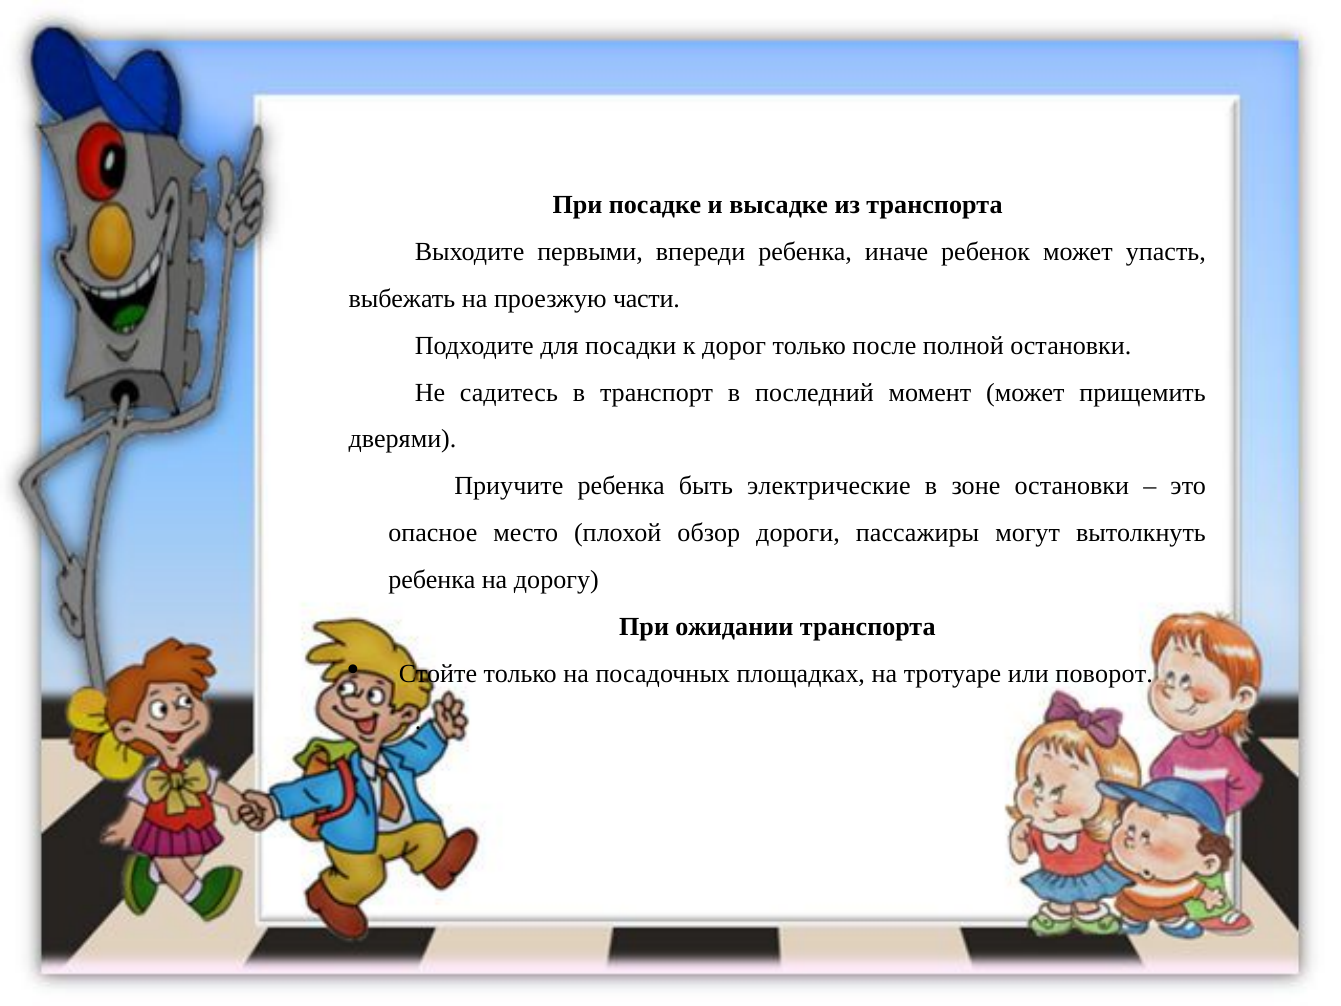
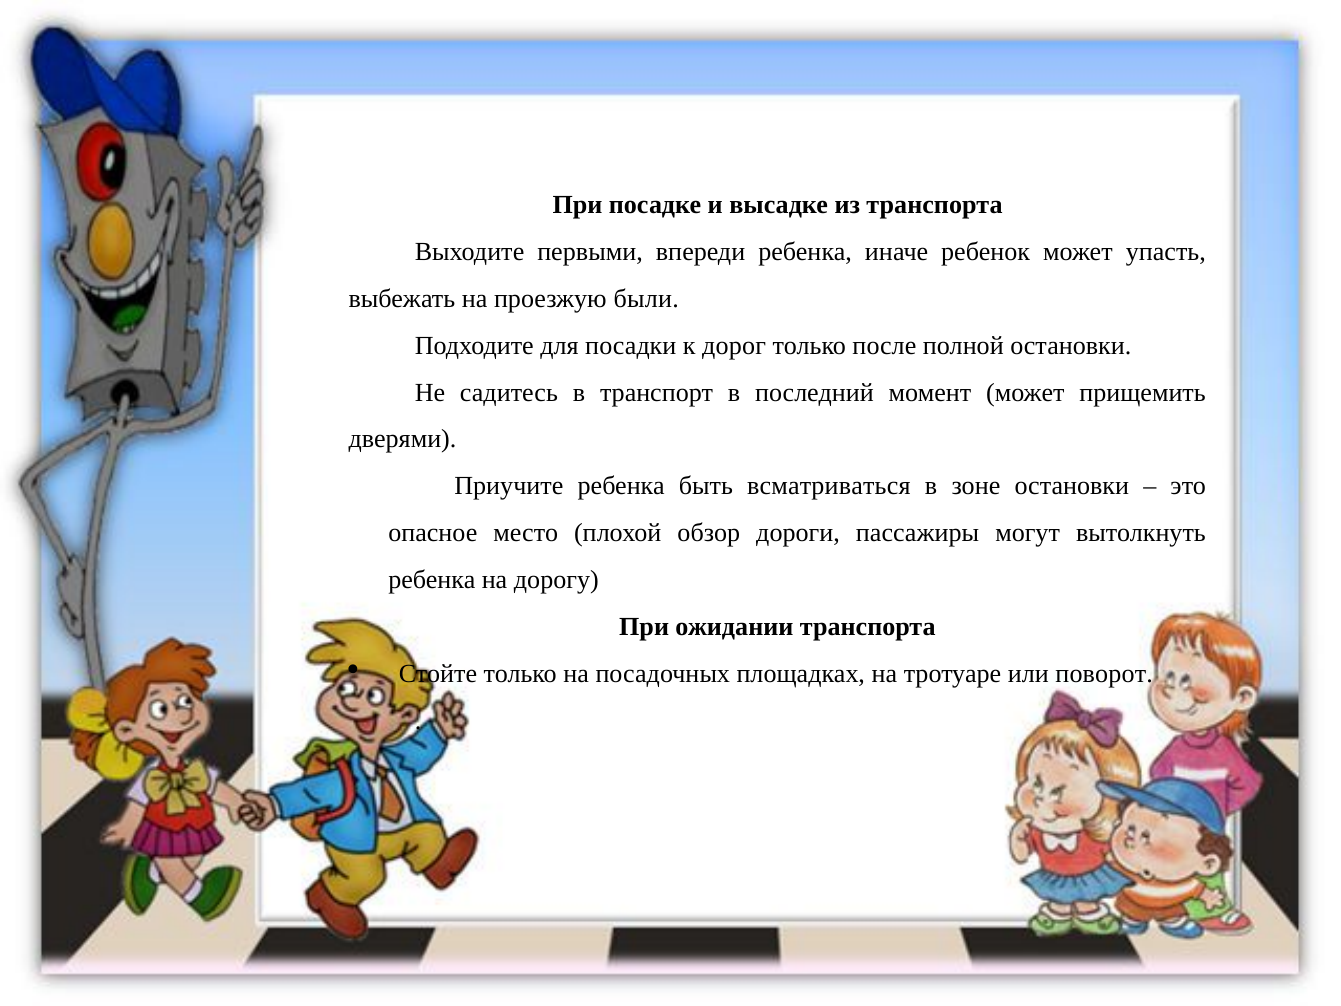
части: части -> были (646, 298)
электрические: электрические -> всматриваться (829, 486)
